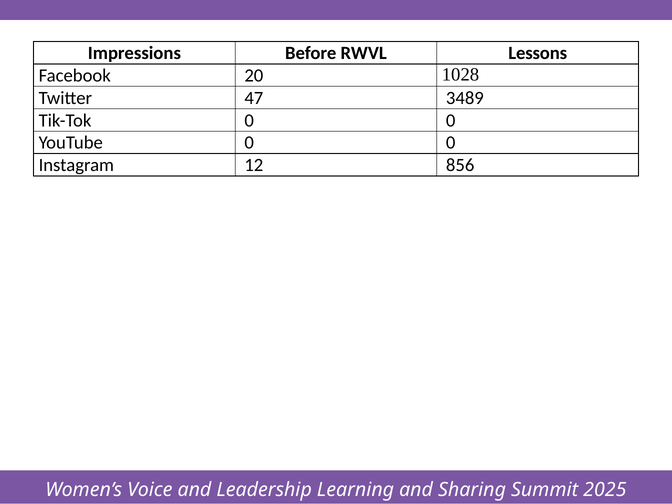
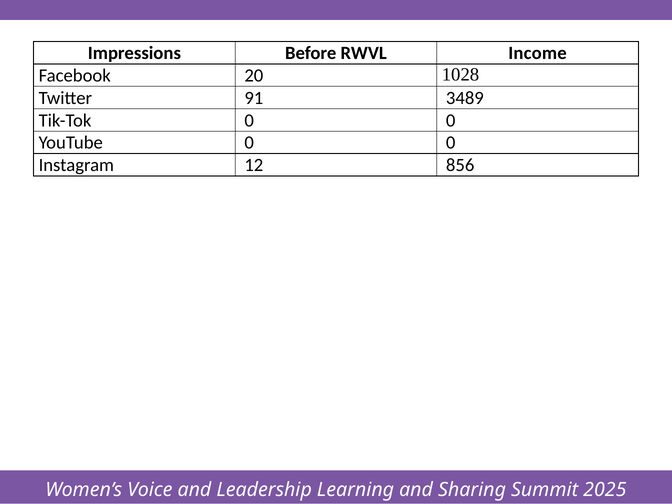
Lessons: Lessons -> Income (538, 53)
47: 47 -> 91 (254, 98)
